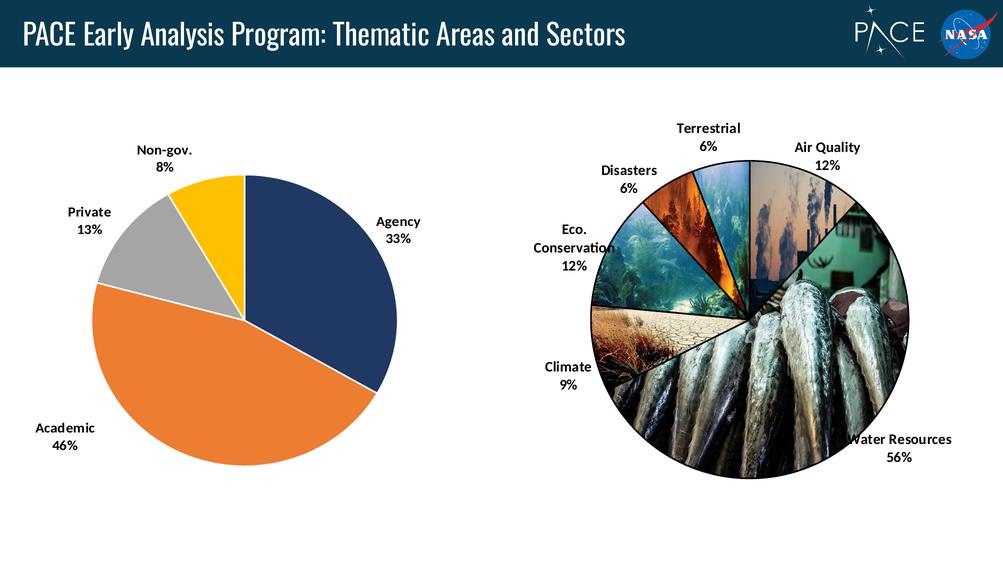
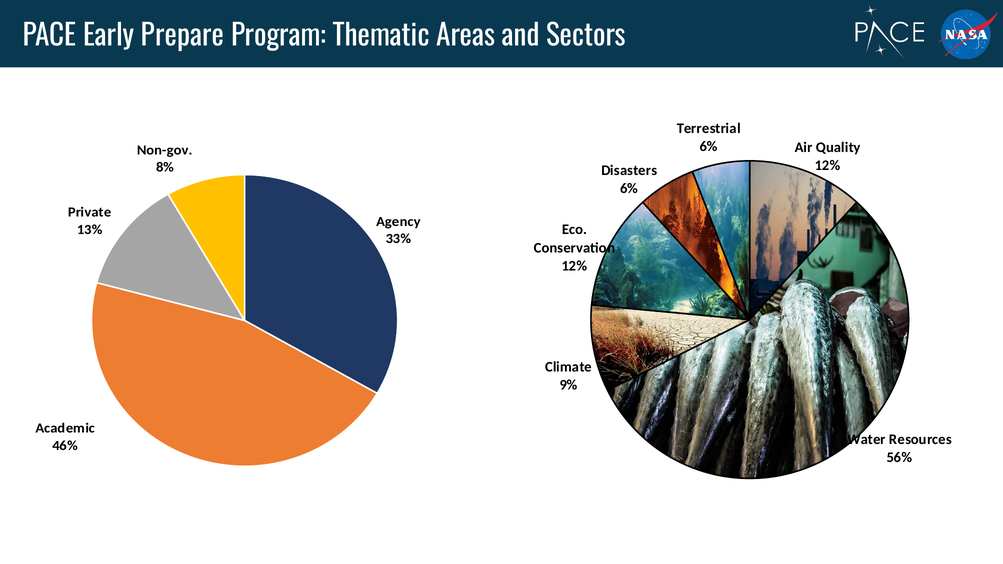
Analysis: Analysis -> Prepare (183, 36)
